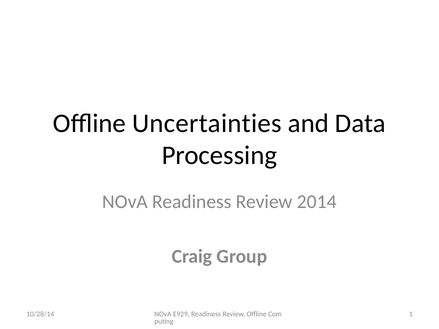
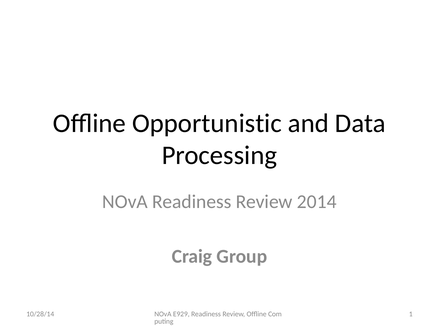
Uncertainties: Uncertainties -> Opportunistic (207, 123)
